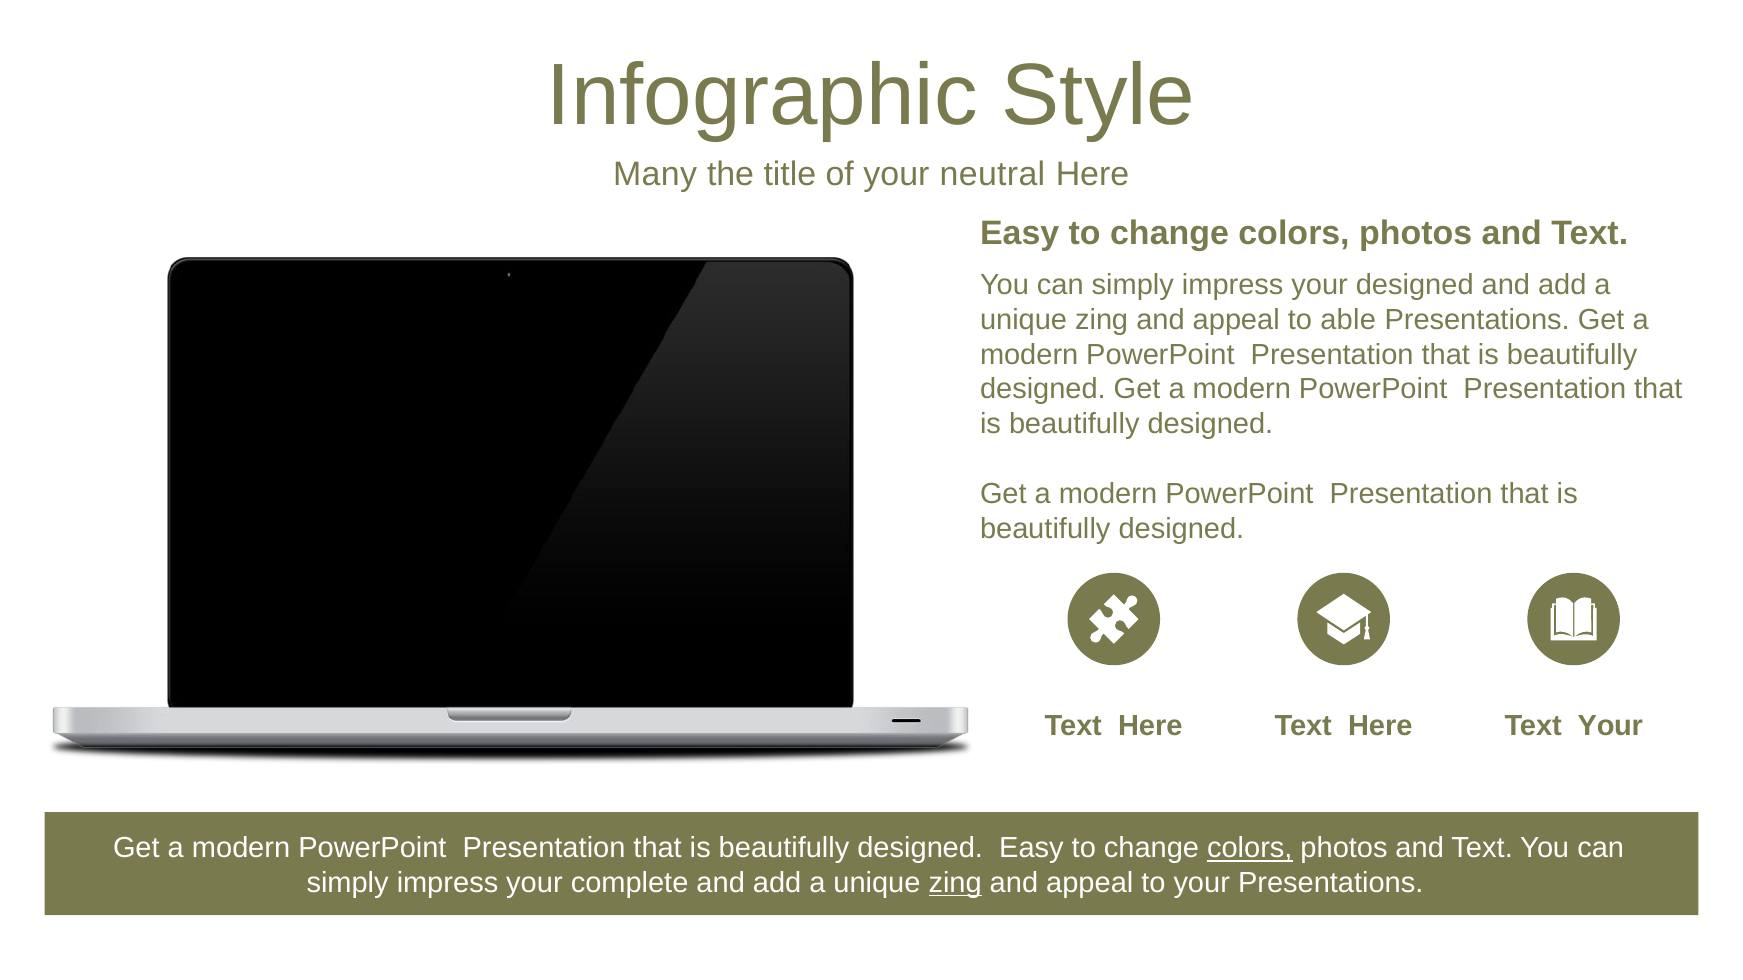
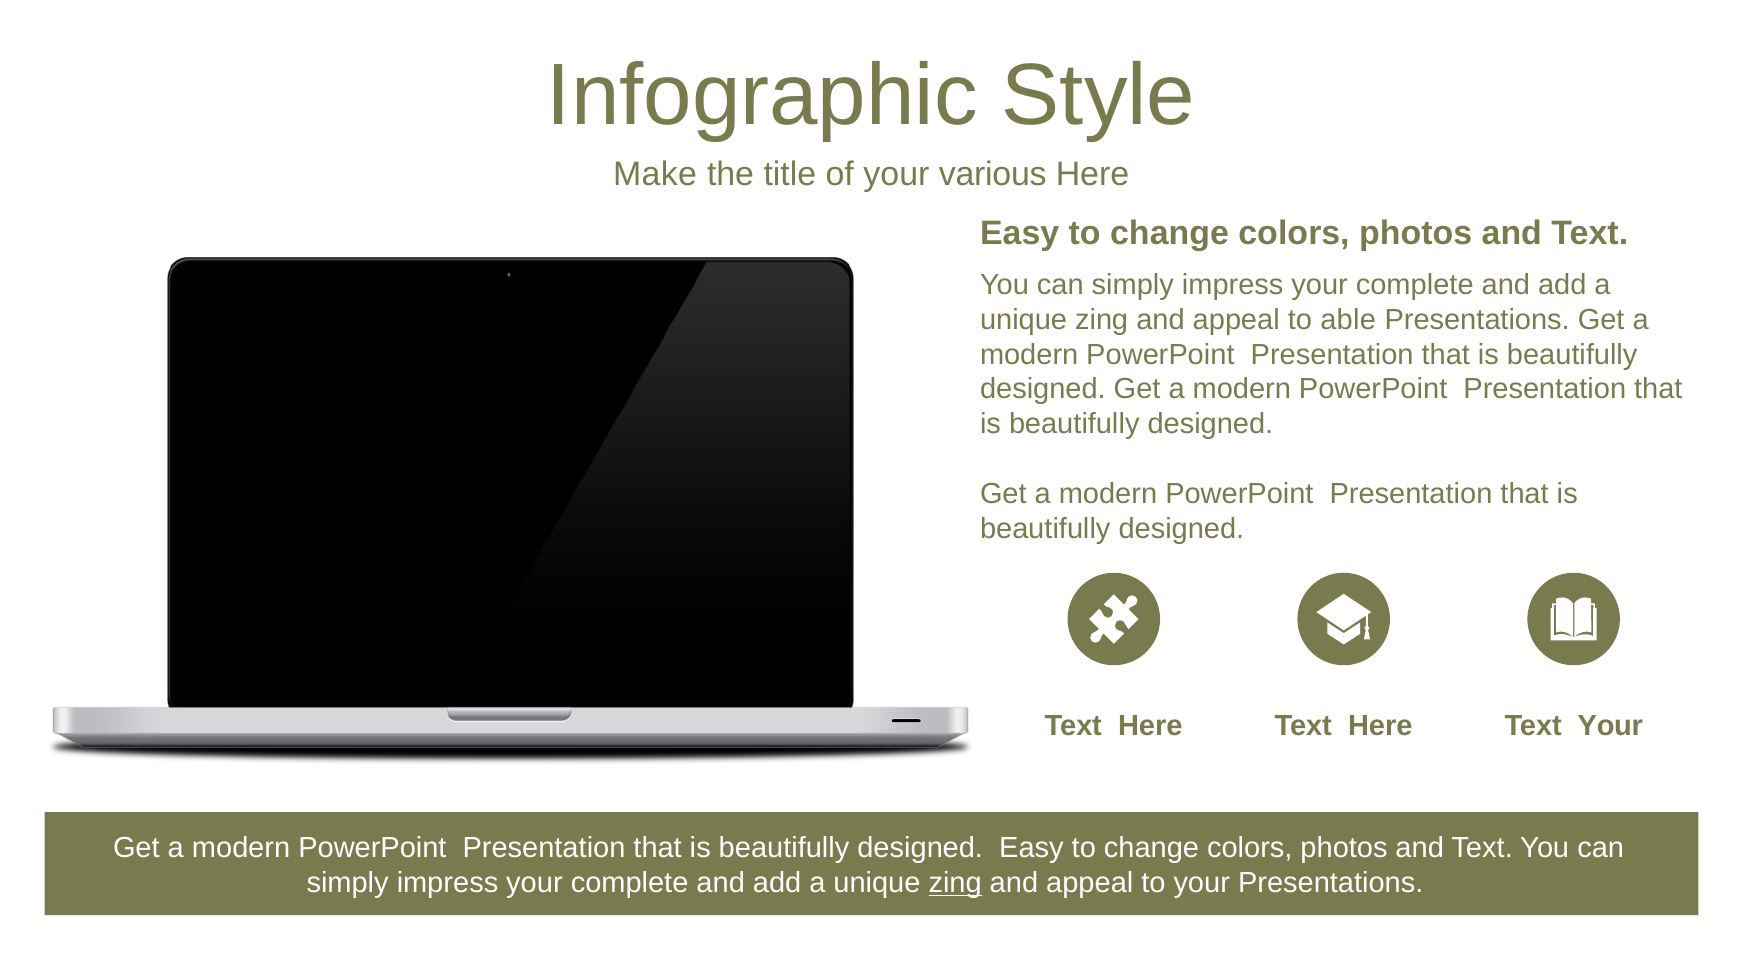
Many: Many -> Make (655, 174)
neutral: neutral -> various (993, 174)
designed: designed -> complete (1415, 285)
colors underline: present -> none (1250, 849)
